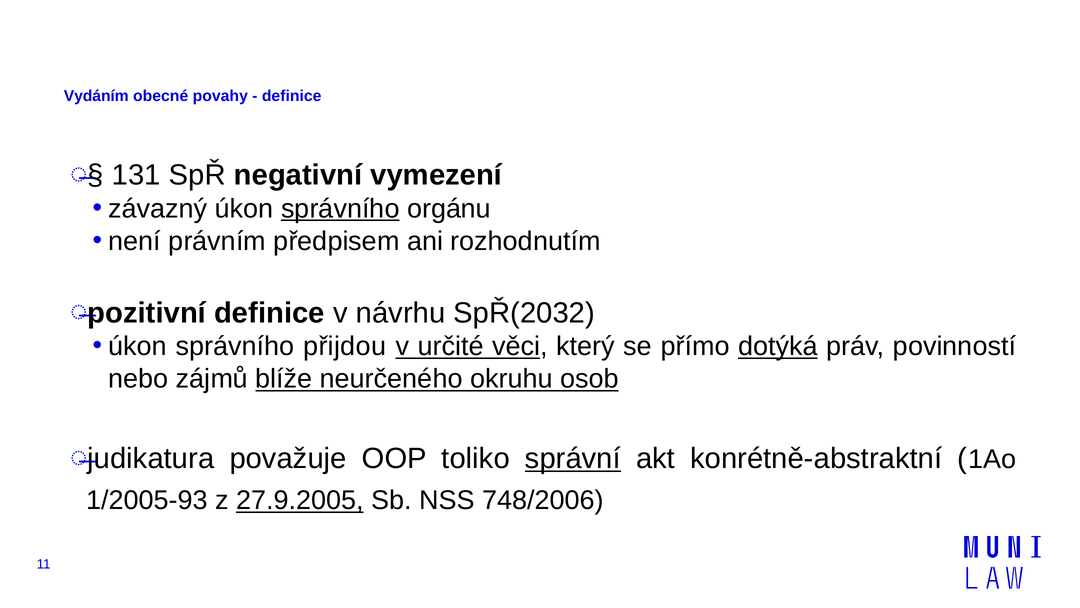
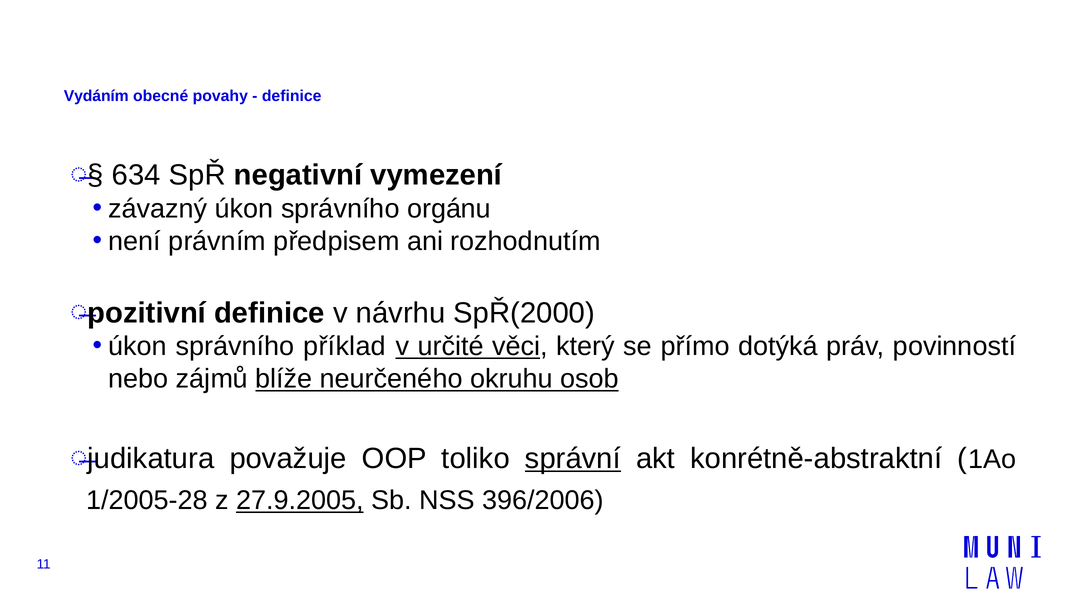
131: 131 -> 634 (136, 175)
správního underline: present -> none (340, 209)
SpŘ(2032: SpŘ(2032 -> SpŘ(2000 (524, 313)
přijdou: přijdou -> příklad (345, 346)
dotýká underline: present -> none (778, 346)
1/2005-93: 1/2005-93 -> 1/2005-28 (147, 500)
748/2006: 748/2006 -> 396/2006 (543, 500)
